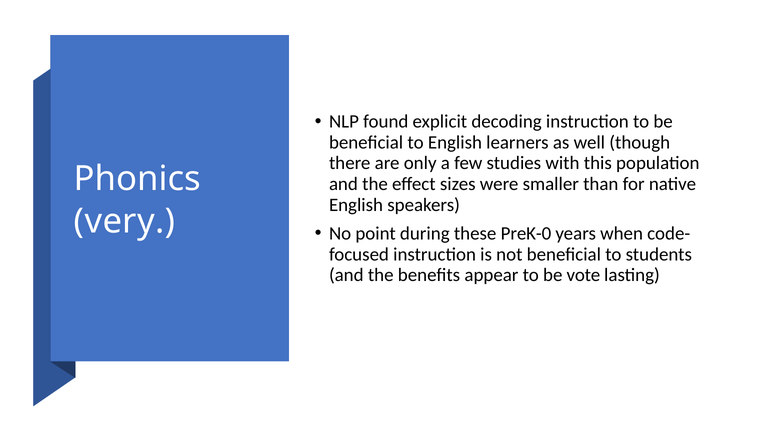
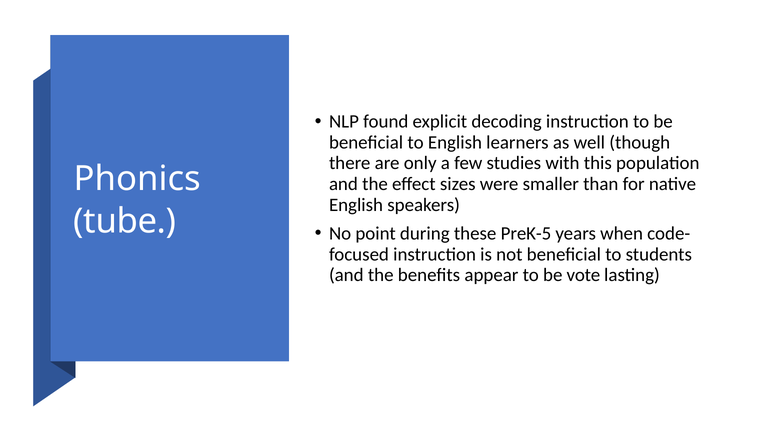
very: very -> tube (125, 221)
PreK-0: PreK-0 -> PreK-5 (526, 233)
